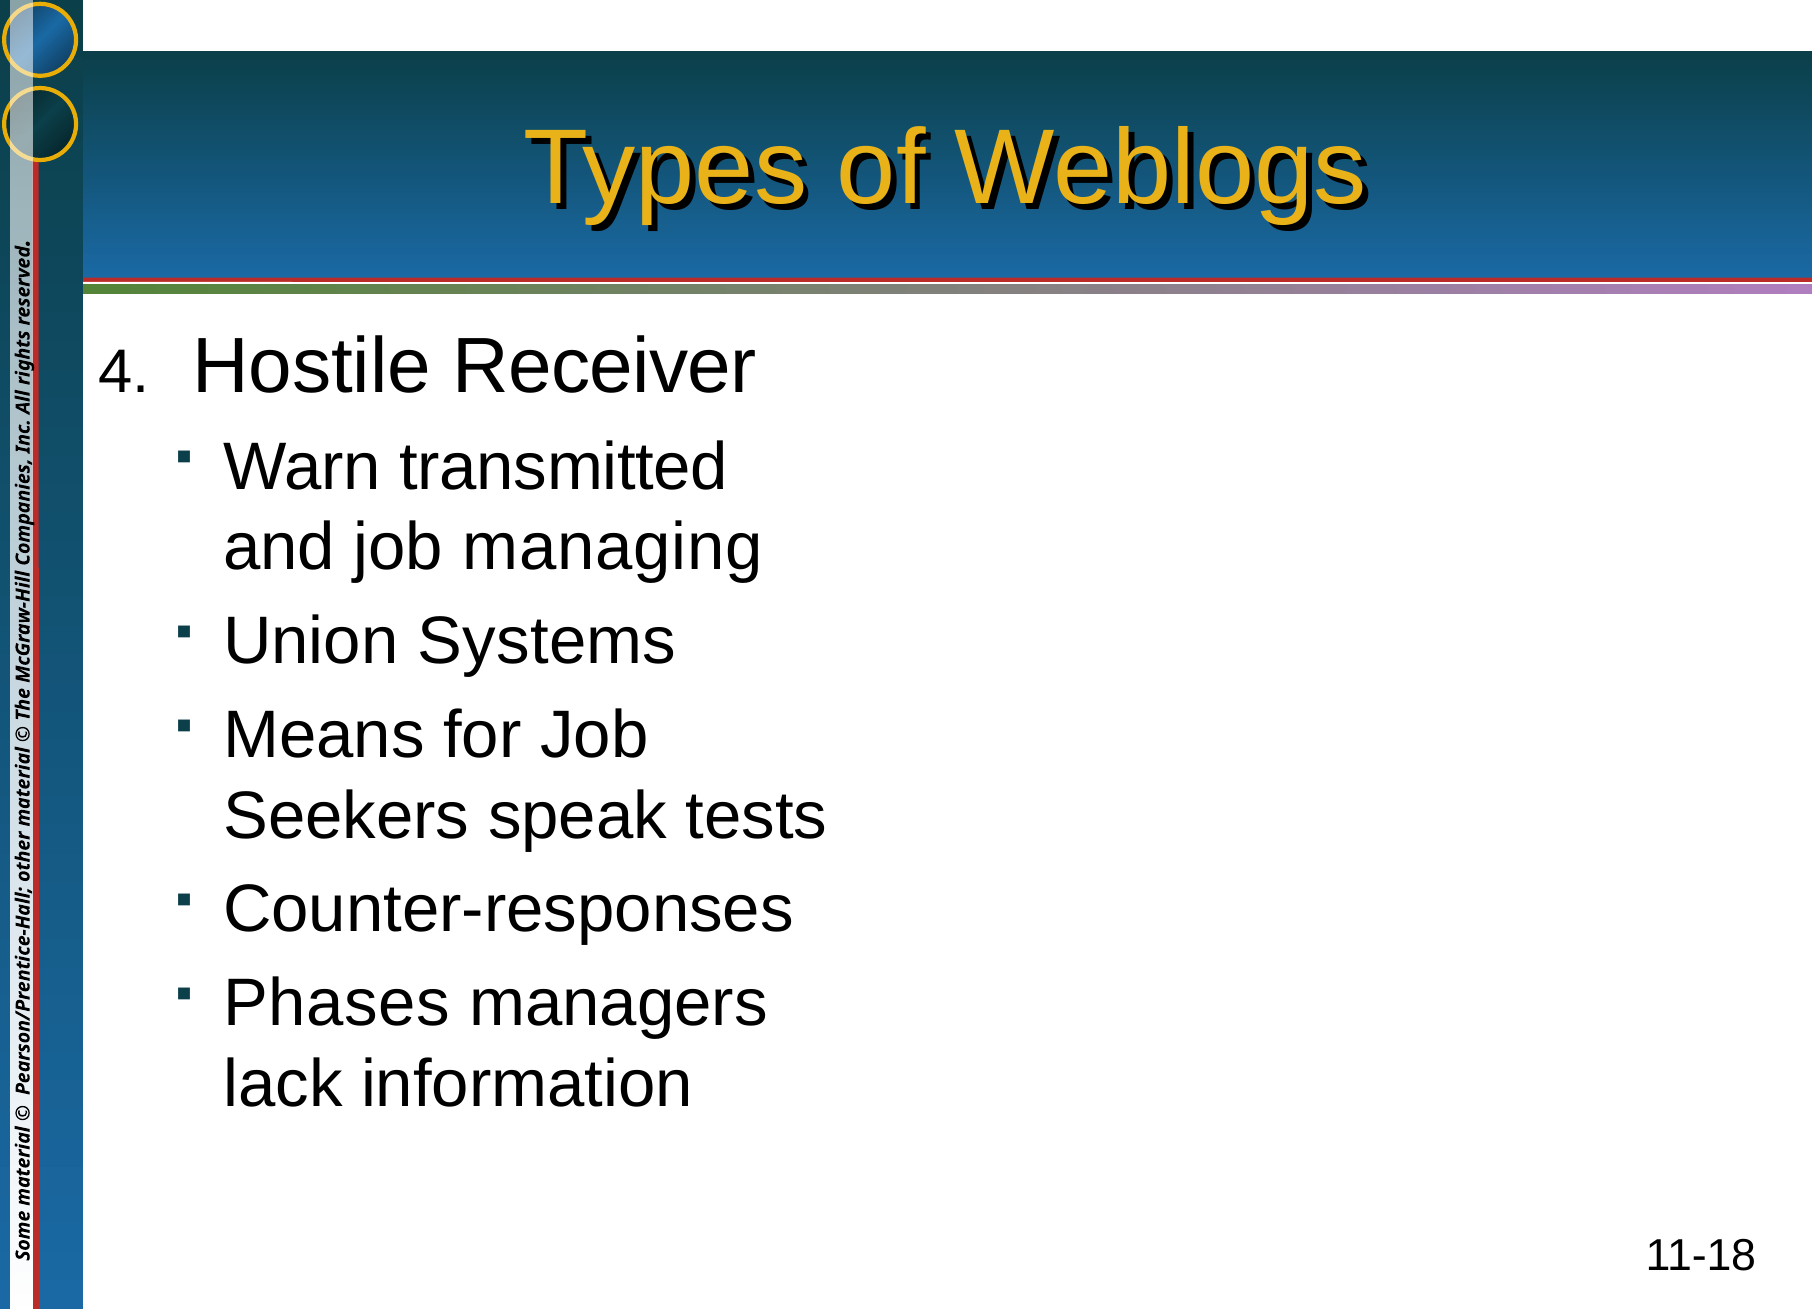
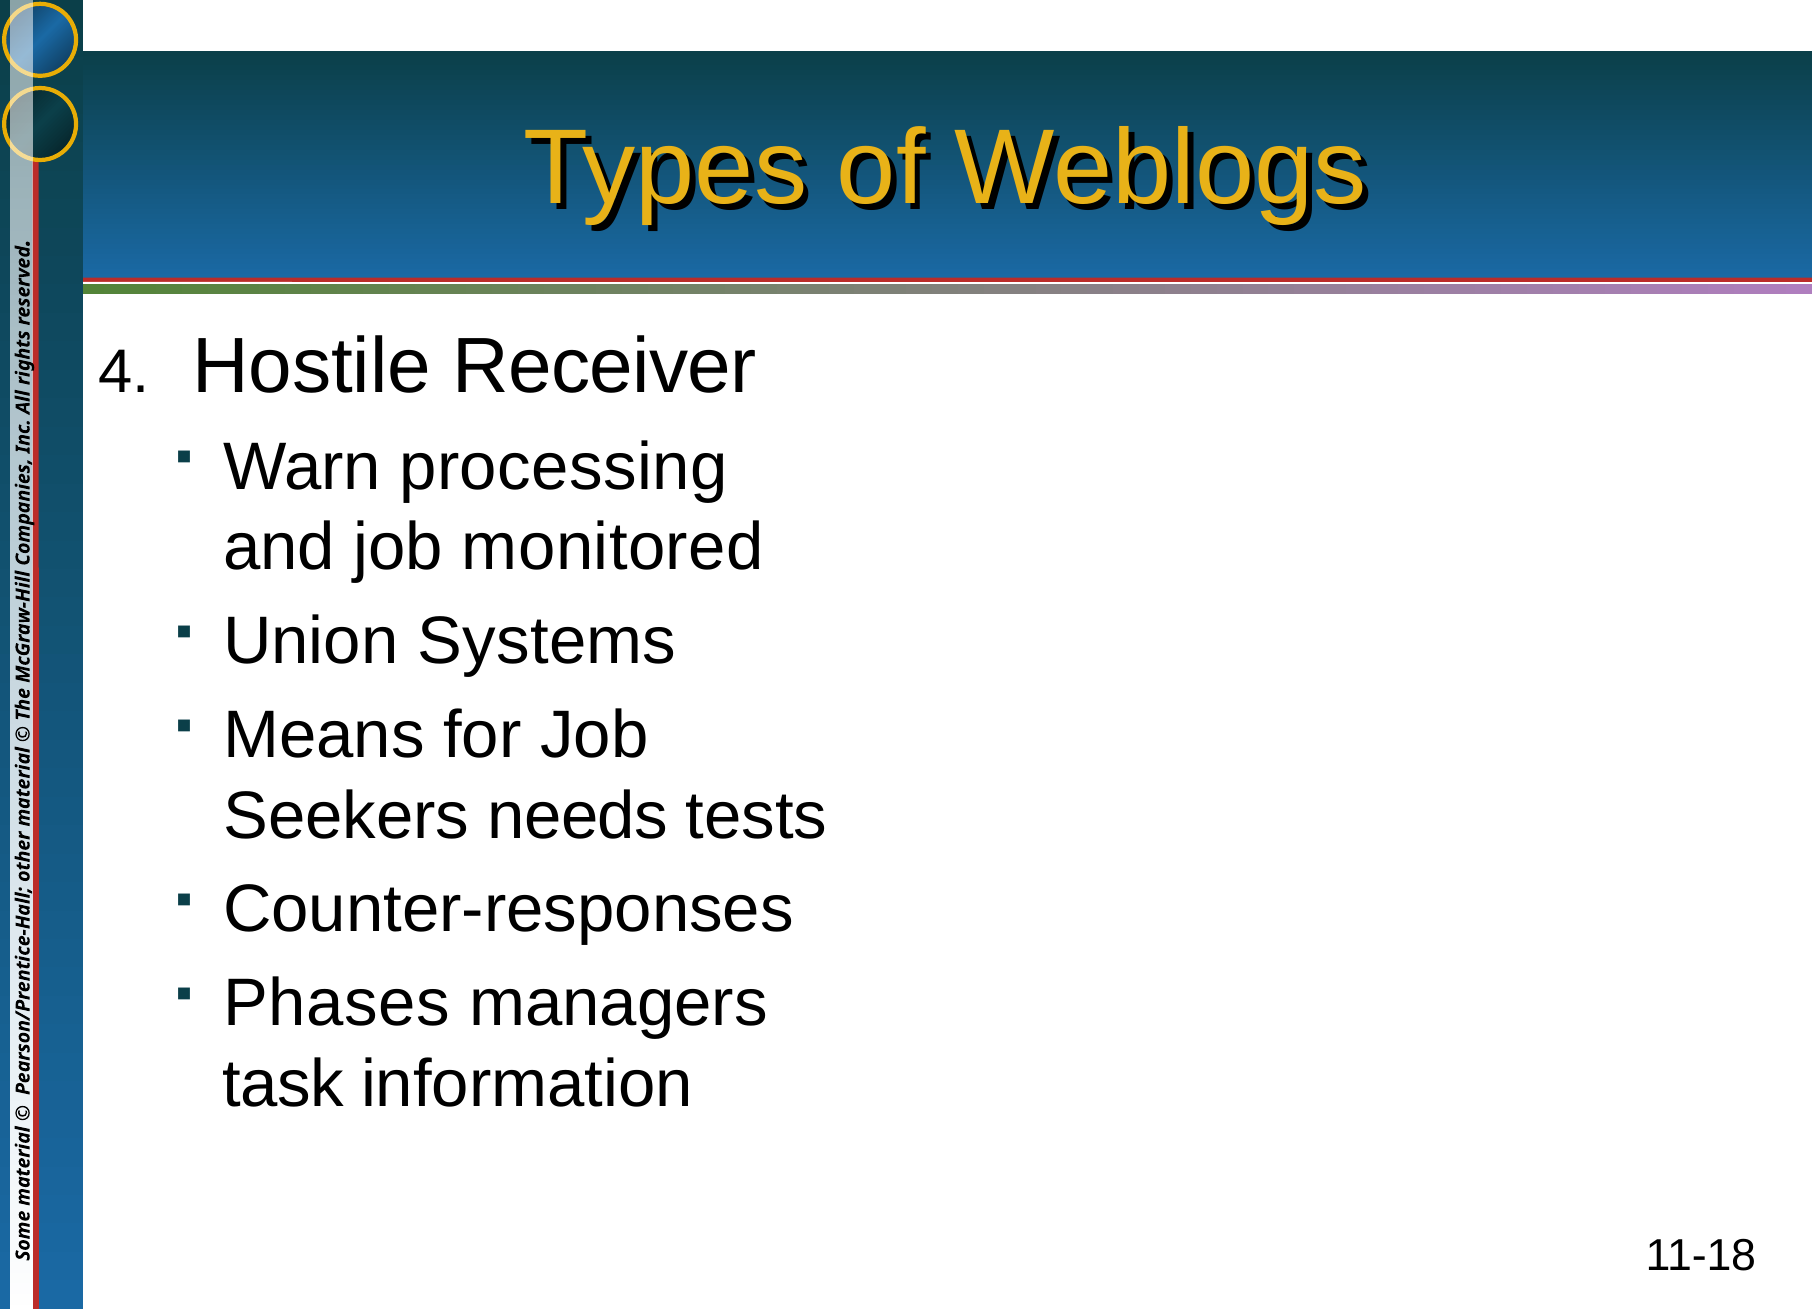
transmitted: transmitted -> processing (564, 467)
managing: managing -> monitored (613, 547)
speak: speak -> needs (578, 816)
lack: lack -> task (283, 1084)
